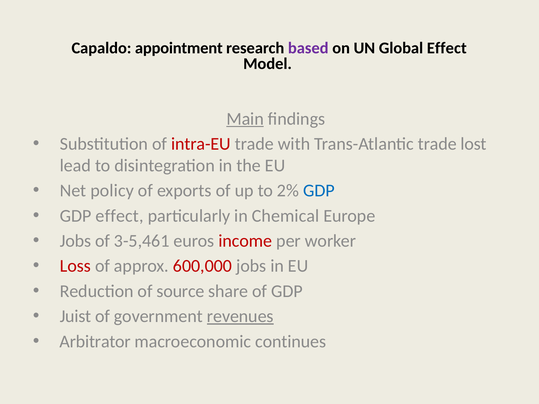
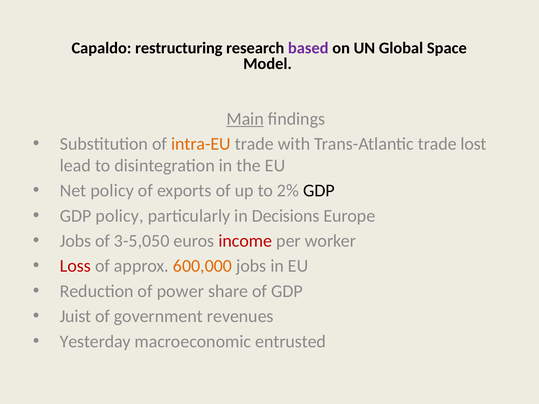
appointment: appointment -> restructuring (179, 48)
Global Effect: Effect -> Space (447, 48)
intra-EU colour: red -> orange (201, 144)
GDP colour: blue -> black (319, 191)
GDP effect: effect -> policy (120, 216)
Chemical: Chemical -> Decisions (286, 216)
3-5,461: 3-5,461 -> 3-5,050 (142, 241)
600,000 colour: red -> orange (203, 266)
source: source -> power (180, 291)
revenues underline: present -> none (240, 316)
Arbitrator: Arbitrator -> Yesterday (95, 342)
continues: continues -> entrusted (291, 342)
